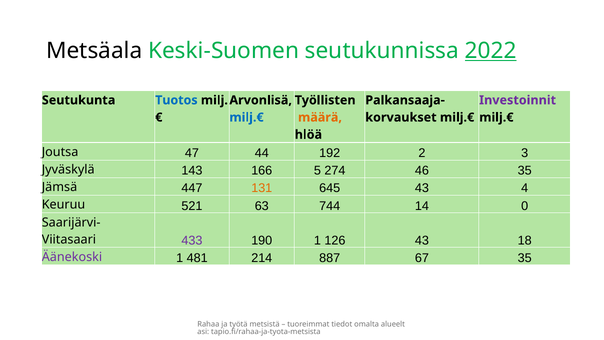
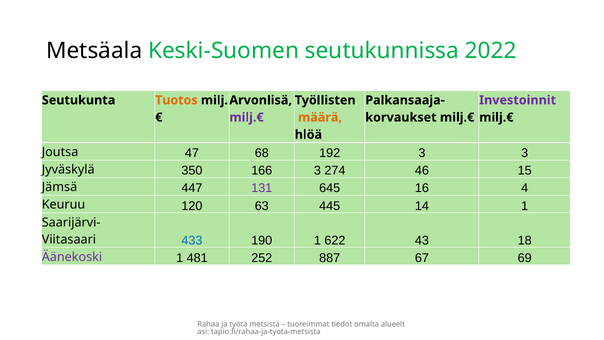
2022 underline: present -> none (491, 51)
Tuotos colour: blue -> orange (176, 100)
milj.€ colour: blue -> purple (247, 117)
44: 44 -> 68 (262, 153)
192 2: 2 -> 3 (422, 153)
143: 143 -> 350 (192, 171)
166 5: 5 -> 3 (317, 171)
46 35: 35 -> 15 (525, 171)
131 colour: orange -> purple (262, 188)
645 43: 43 -> 16 (422, 188)
521: 521 -> 120 (192, 206)
744: 744 -> 445 (330, 206)
14 0: 0 -> 1 (525, 206)
433 colour: purple -> blue (192, 240)
126: 126 -> 622 (335, 240)
214: 214 -> 252 (262, 258)
67 35: 35 -> 69 (525, 258)
